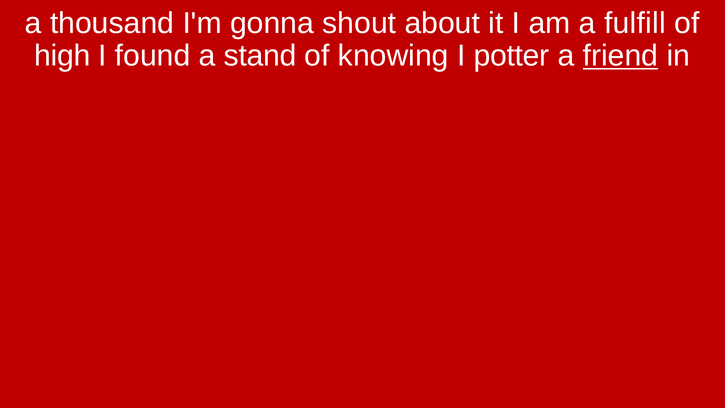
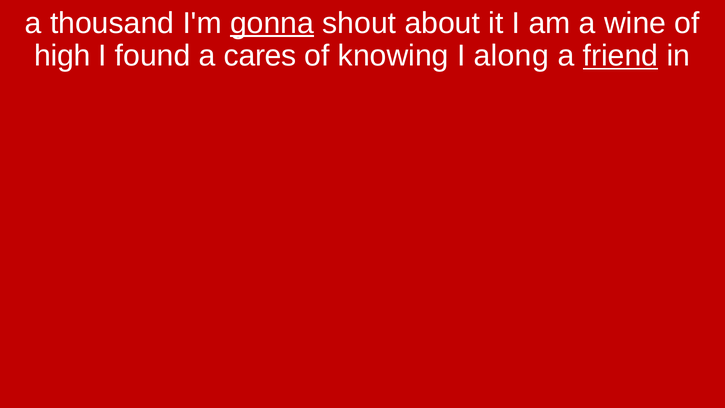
gonna underline: none -> present (272, 23)
fulfill: fulfill -> wine (635, 23)
stand: stand -> cares (260, 56)
potter: potter -> along (511, 56)
